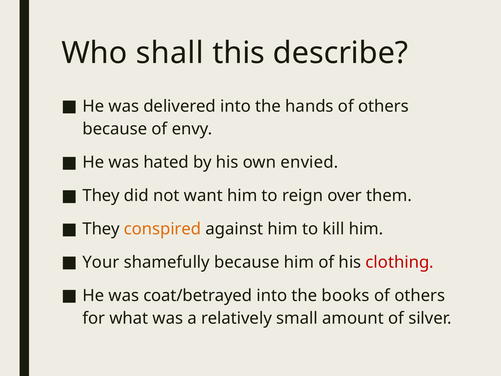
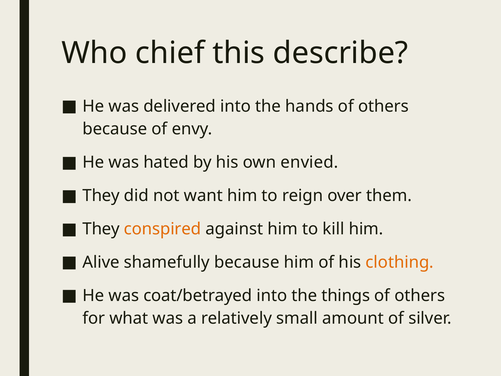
shall: shall -> chief (170, 53)
Your: Your -> Alive (101, 262)
clothing colour: red -> orange (400, 262)
books: books -> things (346, 295)
